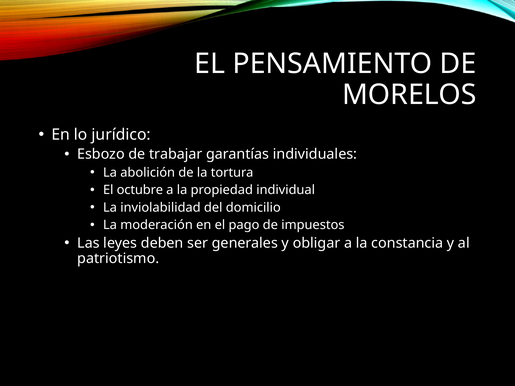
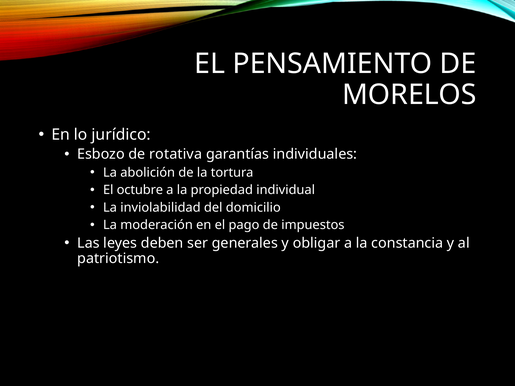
trabajar: trabajar -> rotativa (176, 154)
